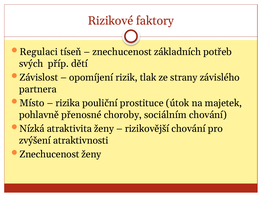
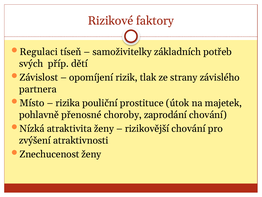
znechucenost: znechucenost -> samoživitelky (122, 52)
sociálním: sociálním -> zaprodání (165, 115)
